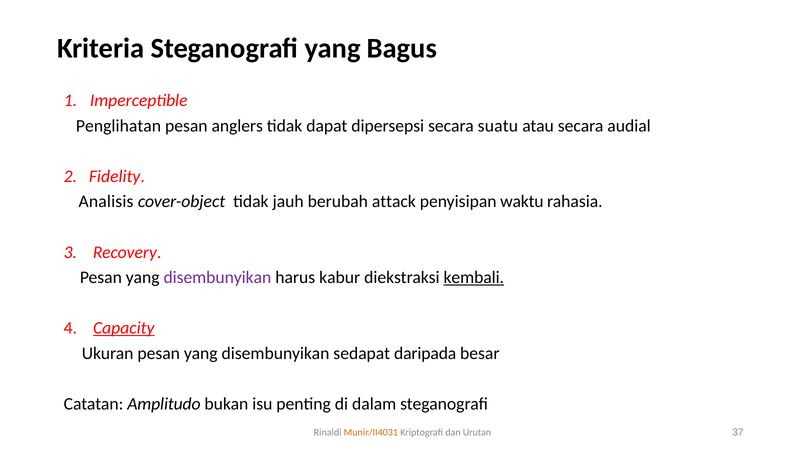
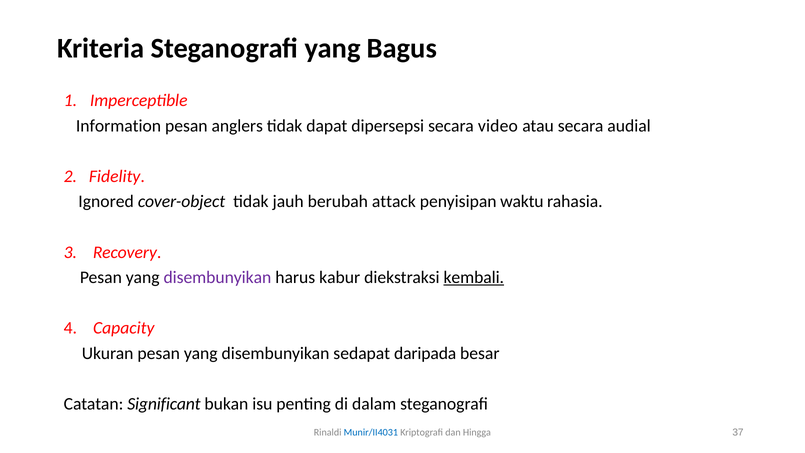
Penglihatan: Penglihatan -> Information (119, 126)
suatu: suatu -> video (498, 126)
Analisis: Analisis -> Ignored (106, 202)
Capacity underline: present -> none (124, 328)
Amplitudo: Amplitudo -> Significant (164, 404)
Munir/II4031 colour: orange -> blue (371, 432)
Urutan: Urutan -> Hingga (477, 432)
